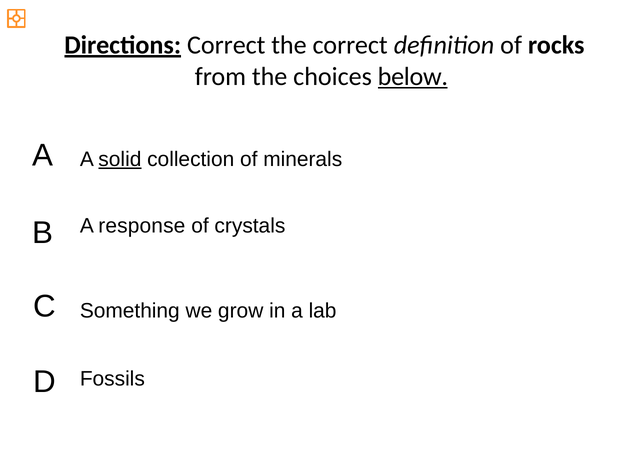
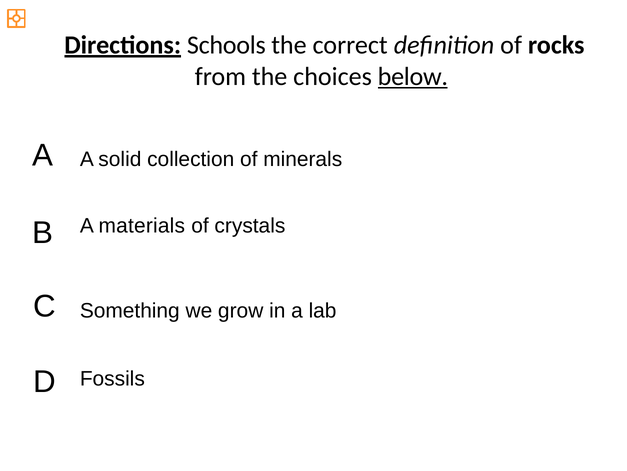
Directions Correct: Correct -> Schools (226, 45)
solid underline: present -> none (120, 159)
response: response -> materials (142, 225)
